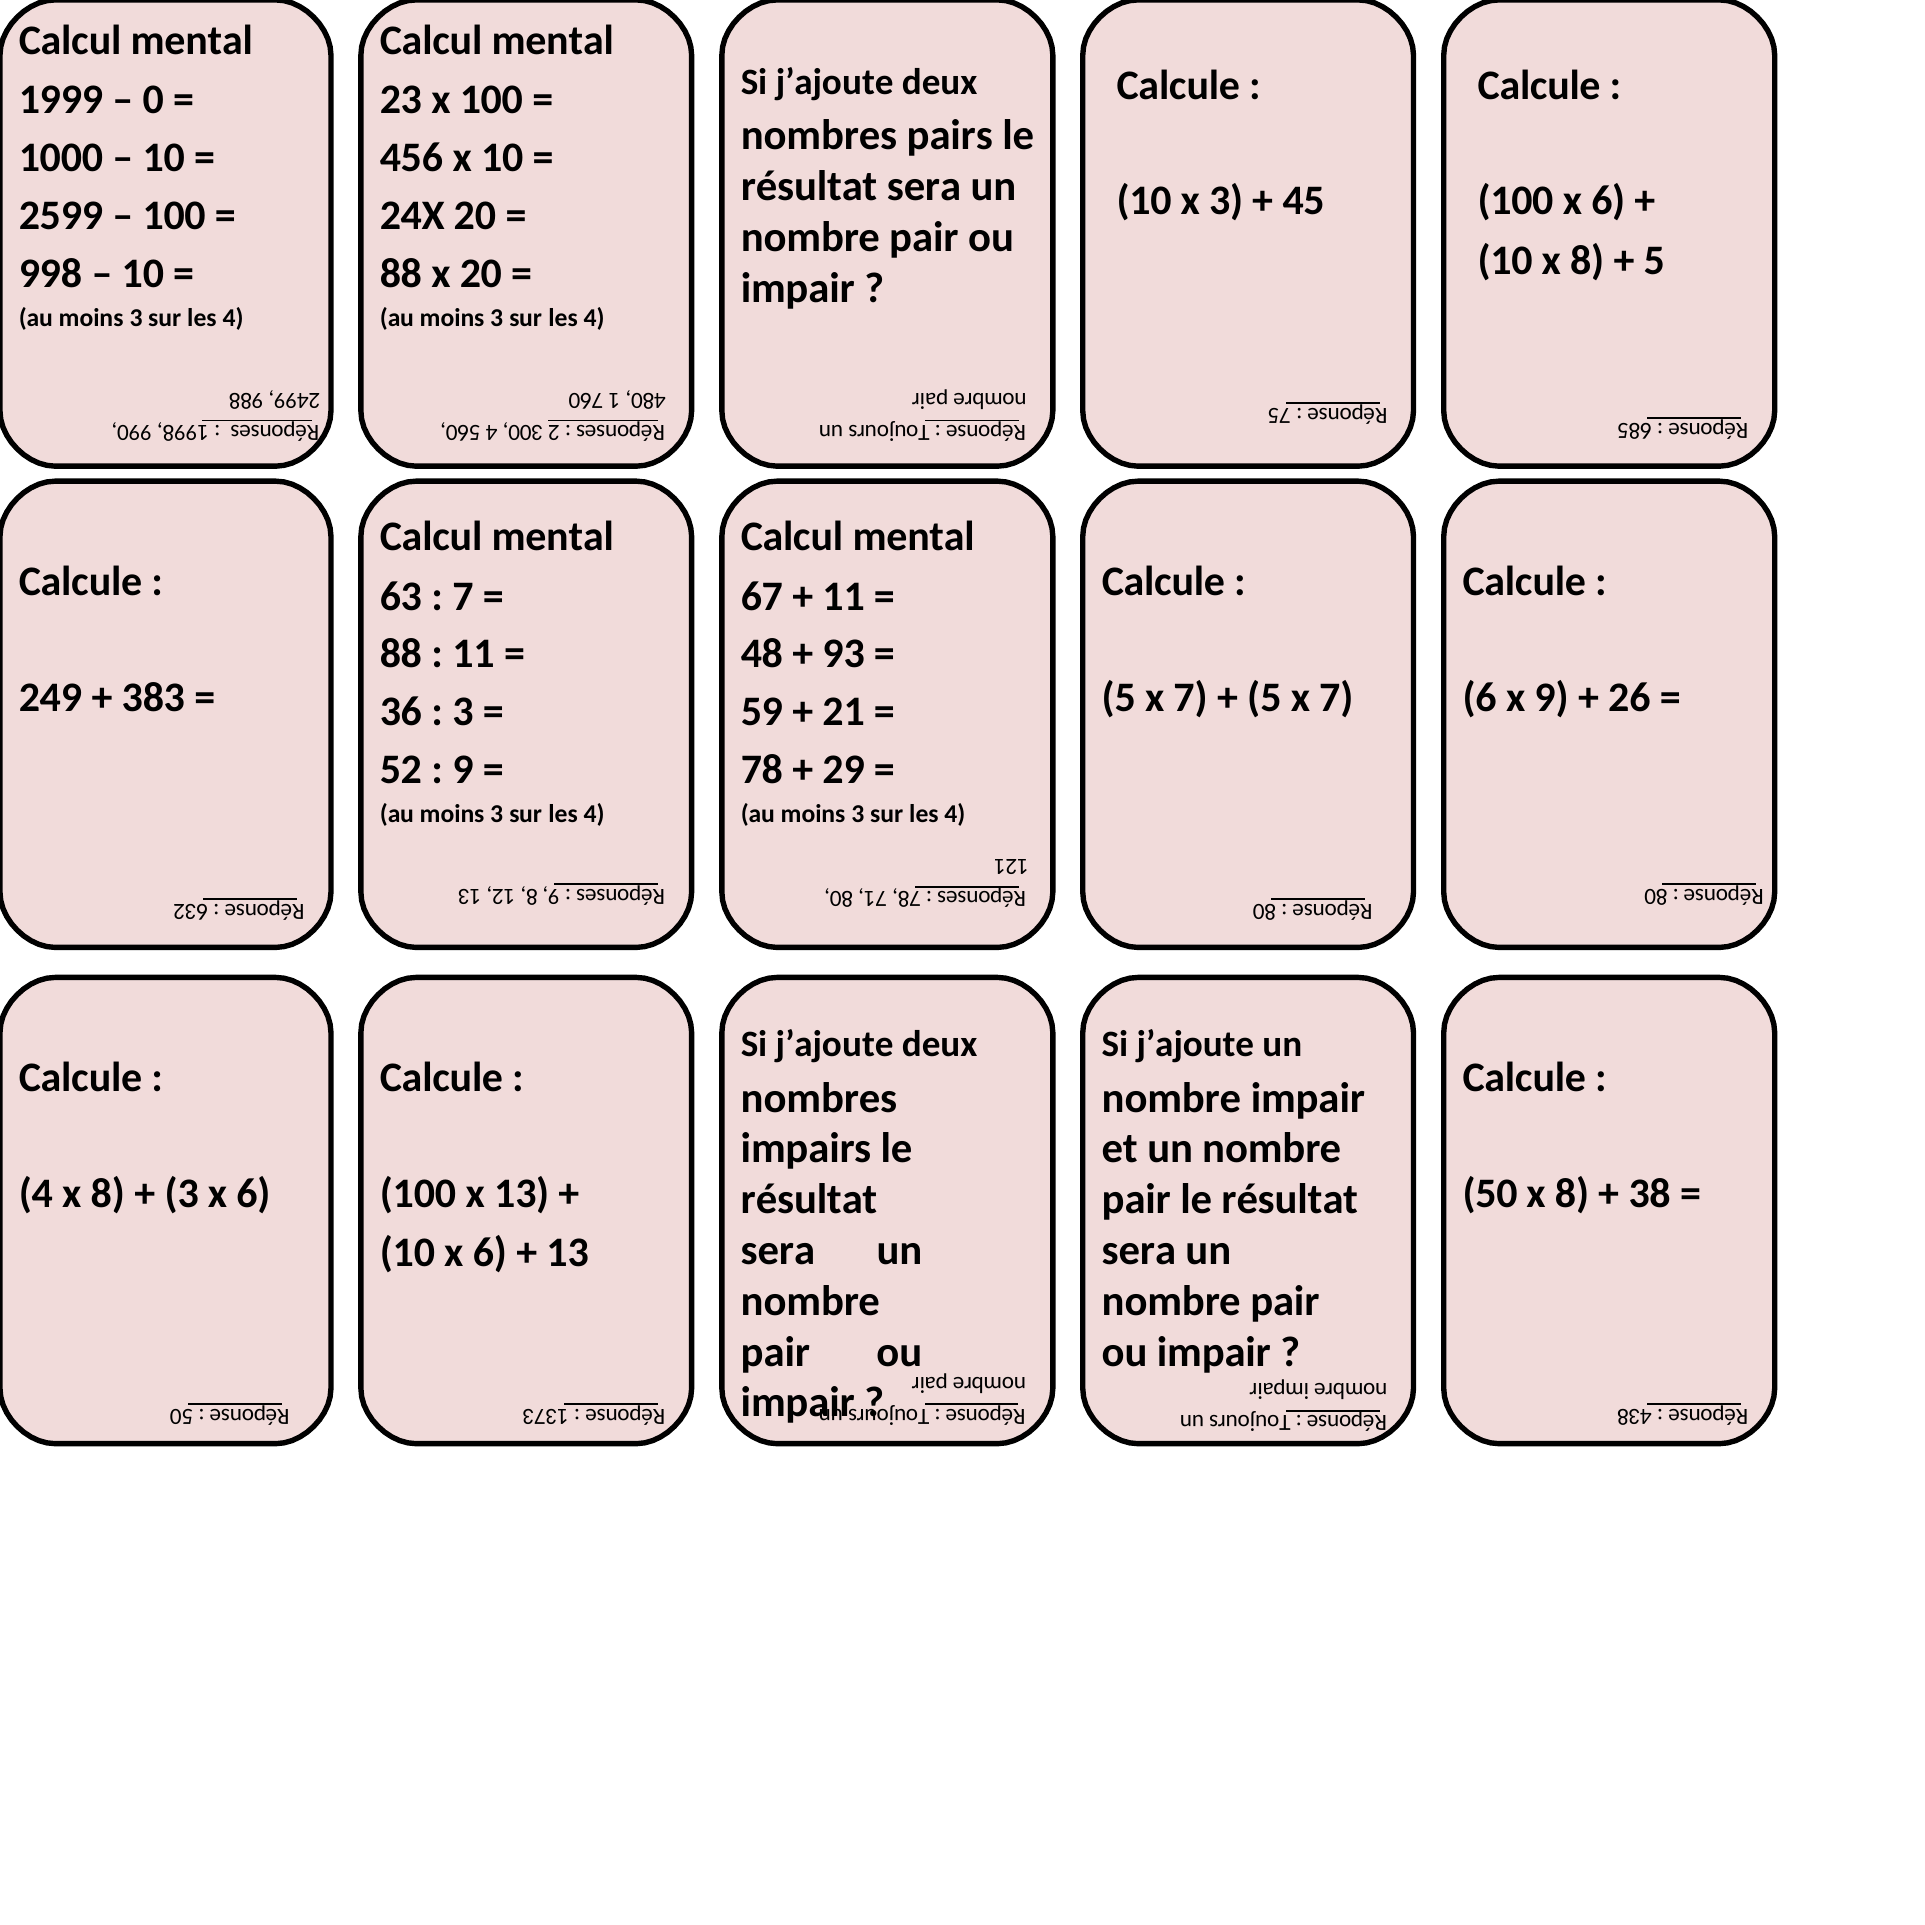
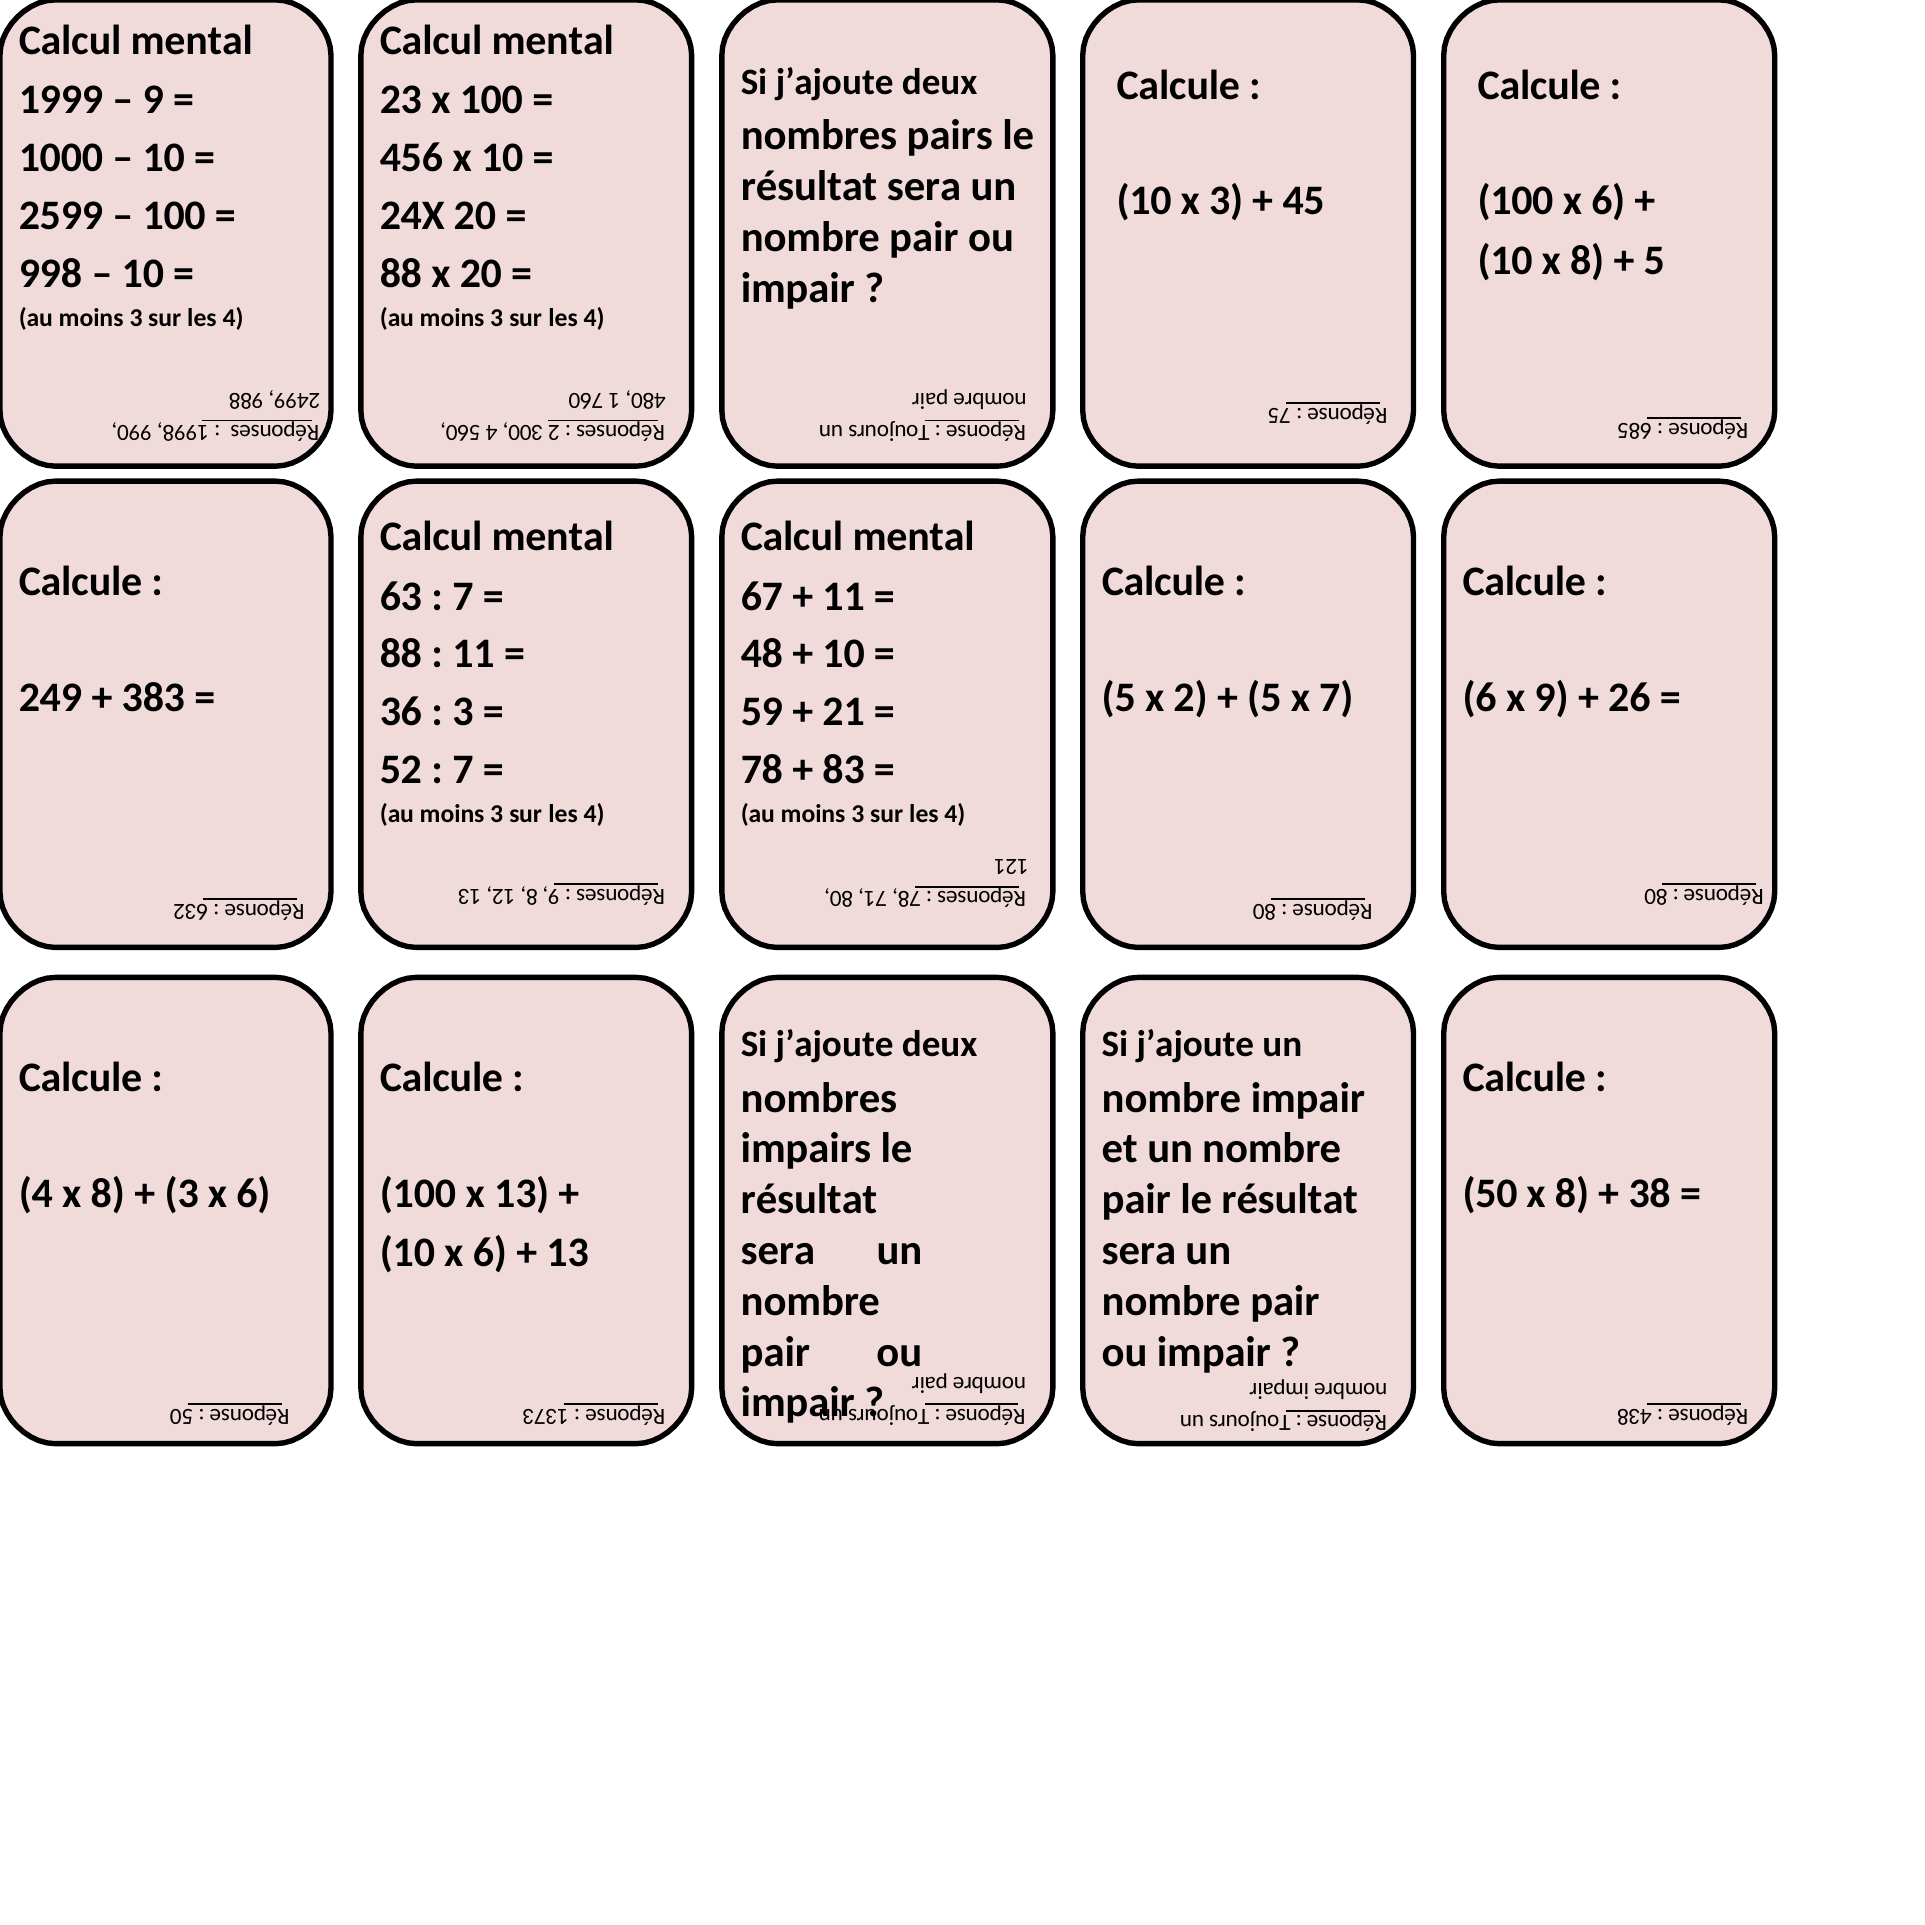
0: 0 -> 9 (153, 100)
93: 93 -> 10 (844, 654)
7: 7 -> 2 (1191, 697)
9: 9 -> 7 (463, 770)
29: 29 -> 83 (844, 770)
